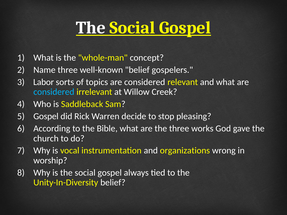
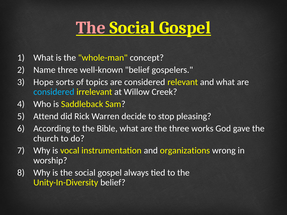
The colour: white -> pink (91, 28)
Labor: Labor -> Hope (43, 82)
Gospel: Gospel -> Attend (46, 116)
